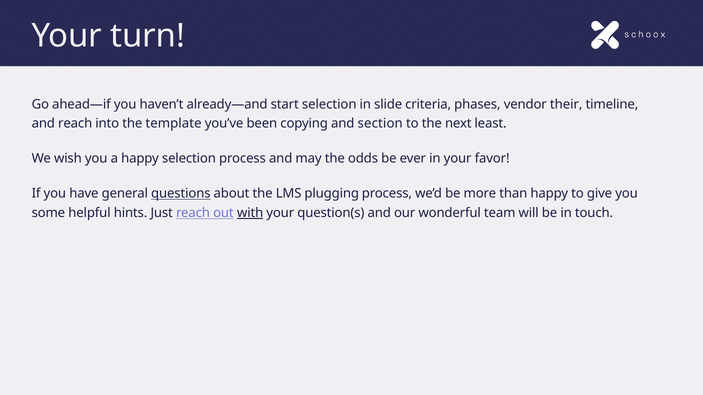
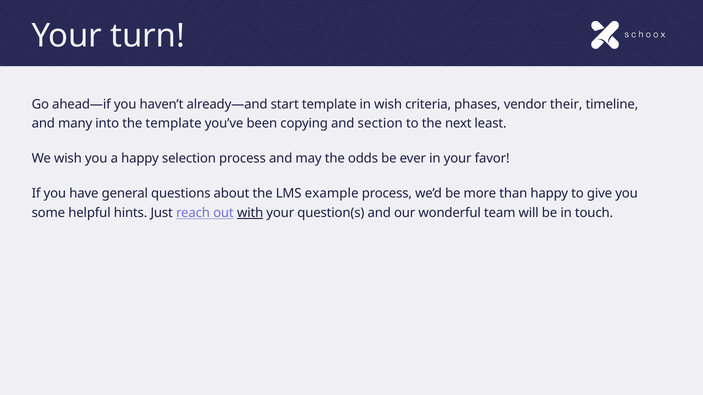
start selection: selection -> template (329, 105)
in slide: slide -> wish (388, 105)
and reach: reach -> many (75, 124)
questions underline: present -> none (181, 194)
plugging: plugging -> example (332, 194)
